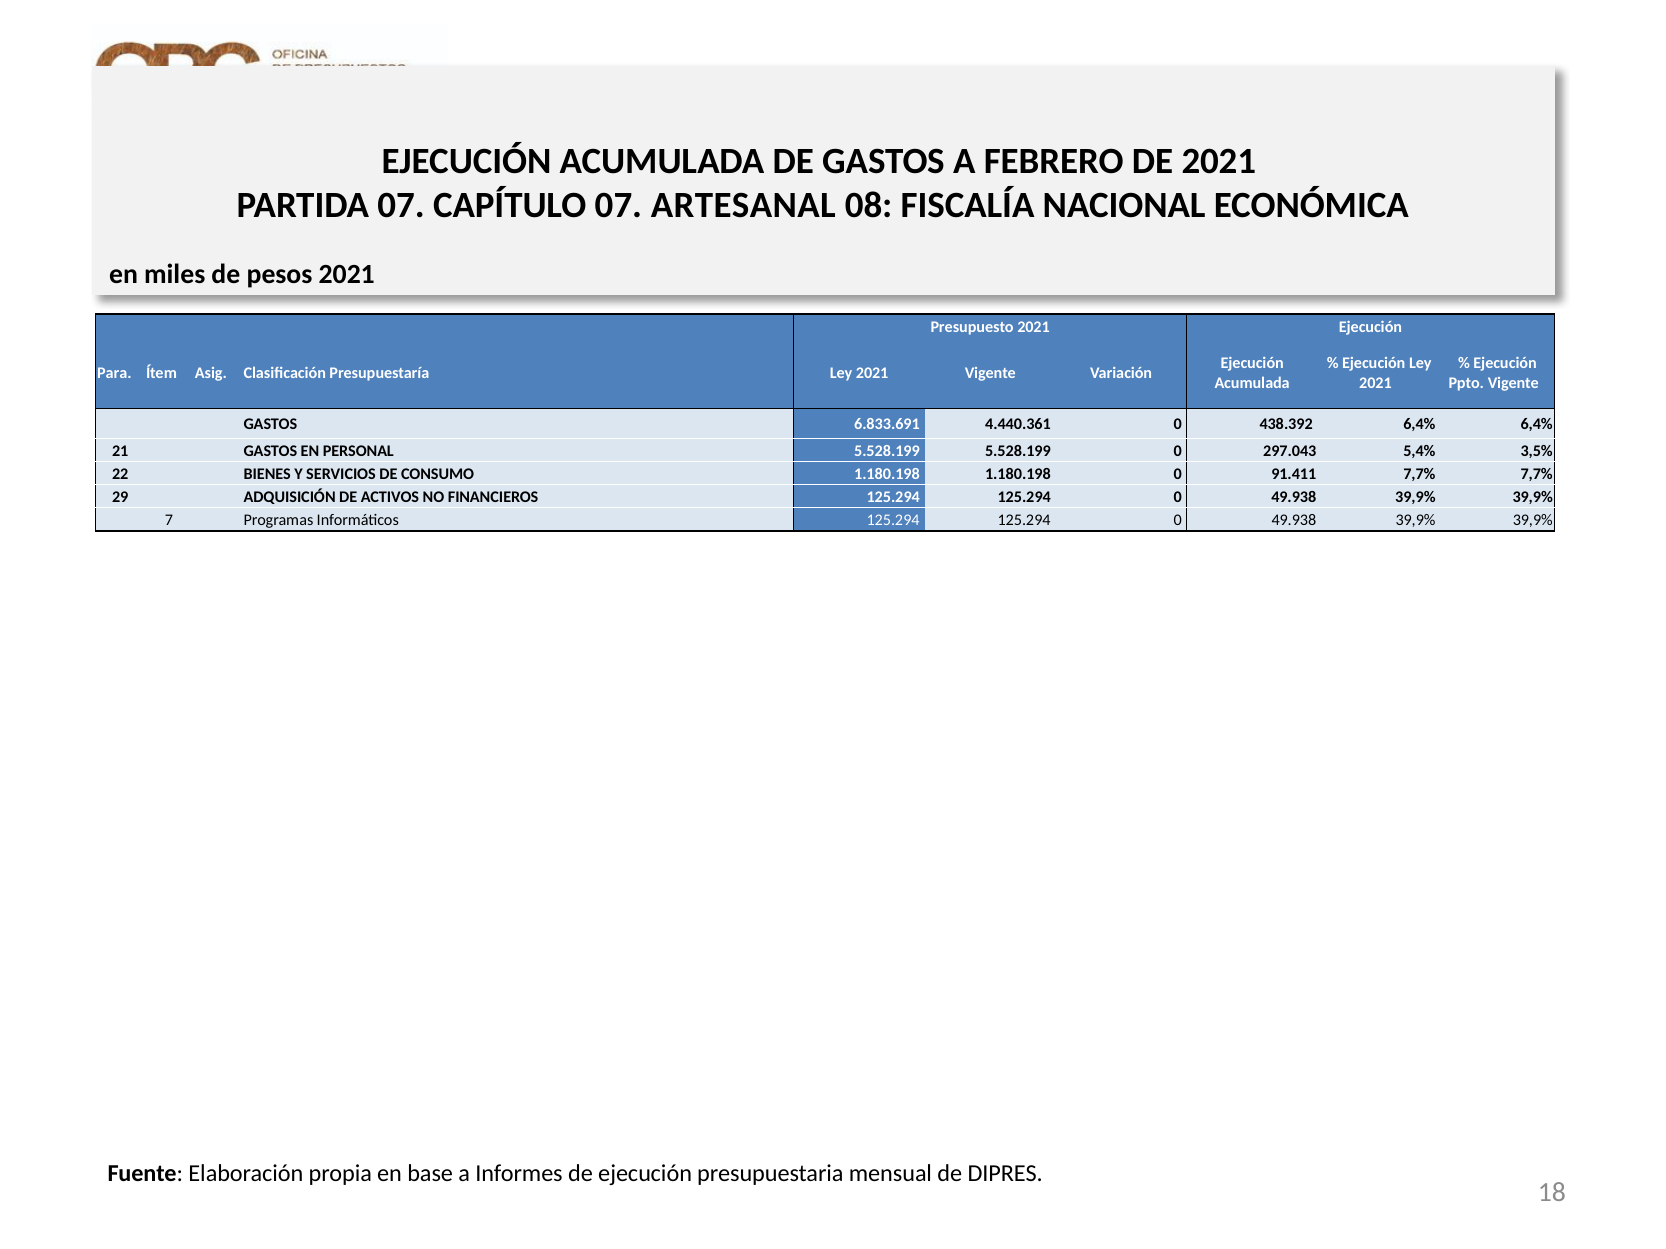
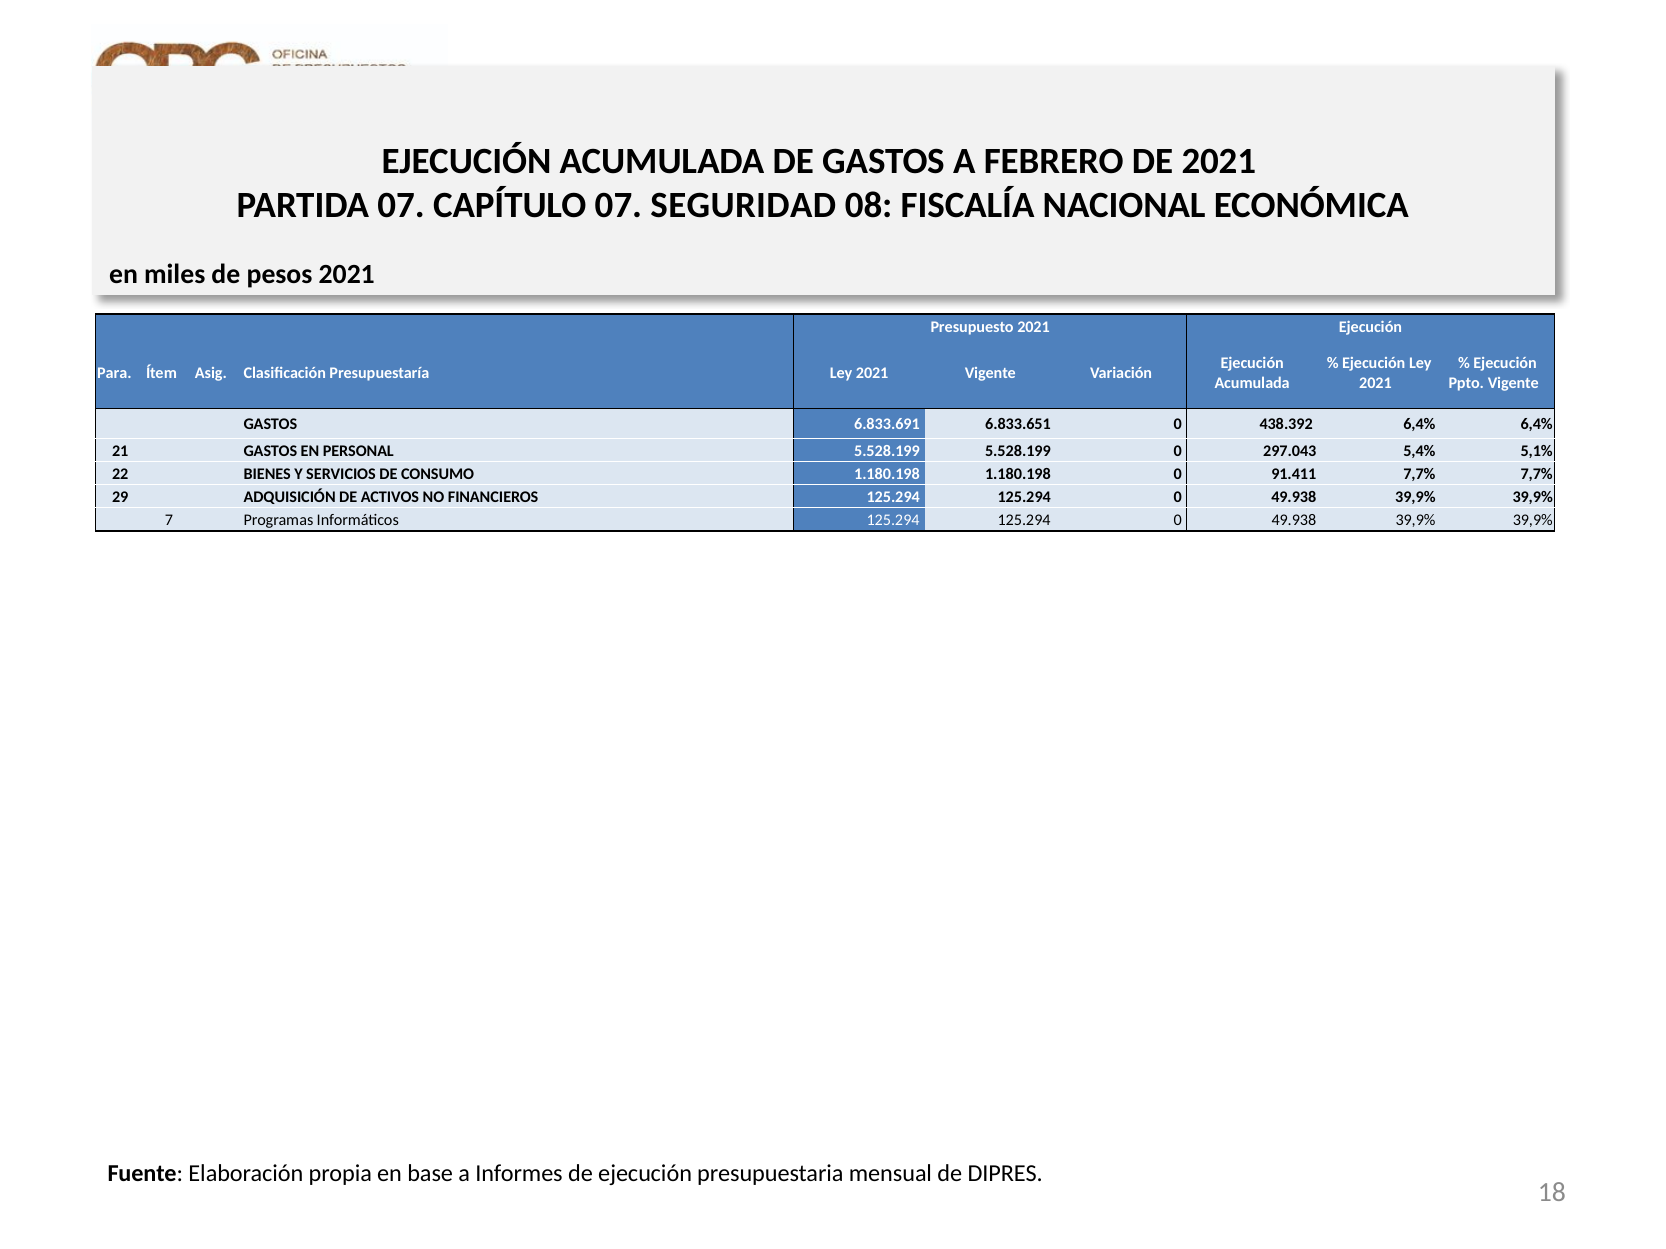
ARTESANAL: ARTESANAL -> SEGURIDAD (743, 205)
4.440.361: 4.440.361 -> 6.833.651 (1018, 424)
3,5%: 3,5% -> 5,1% (1537, 451)
